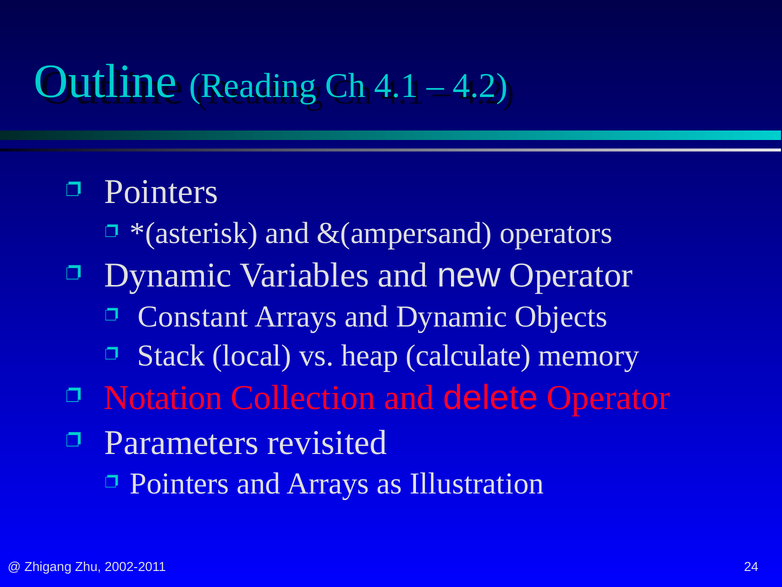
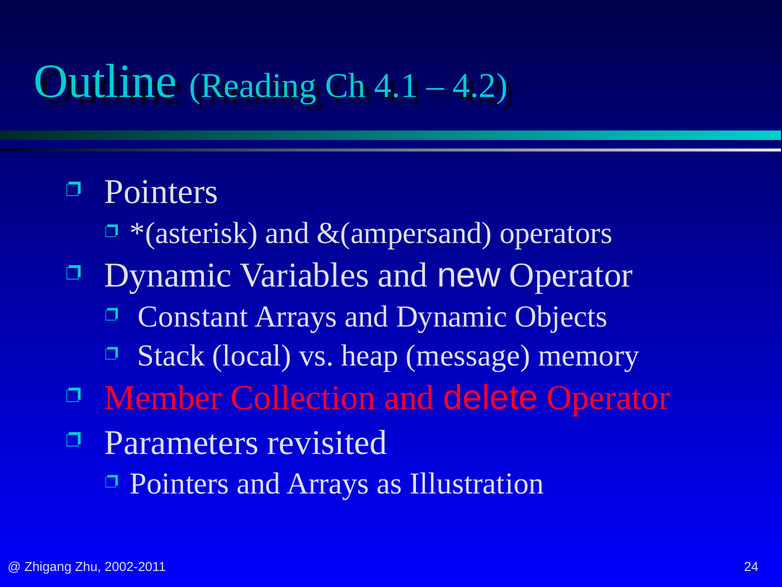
calculate: calculate -> message (468, 356)
Notation: Notation -> Member (163, 398)
